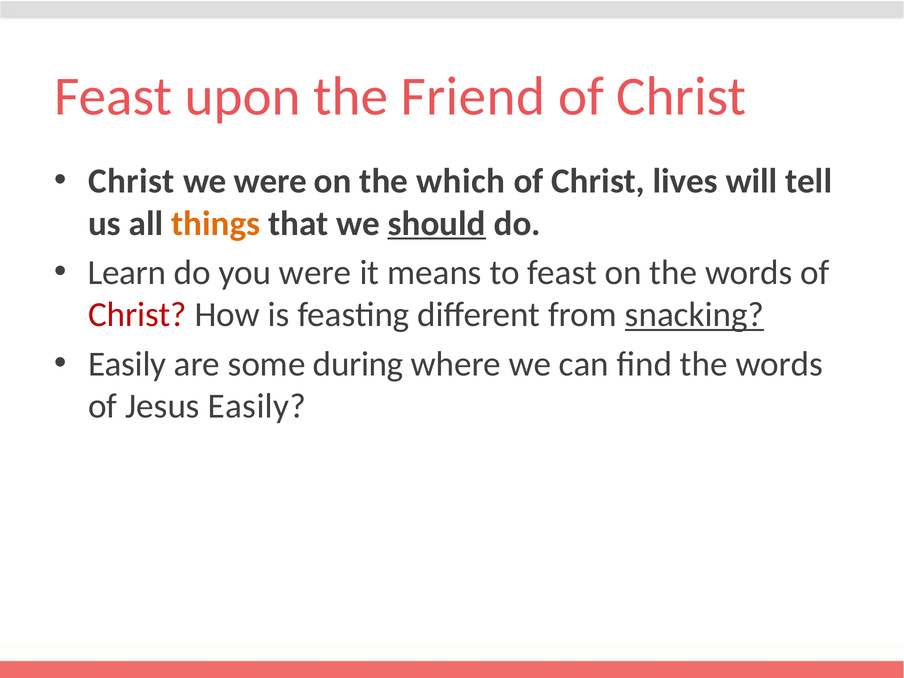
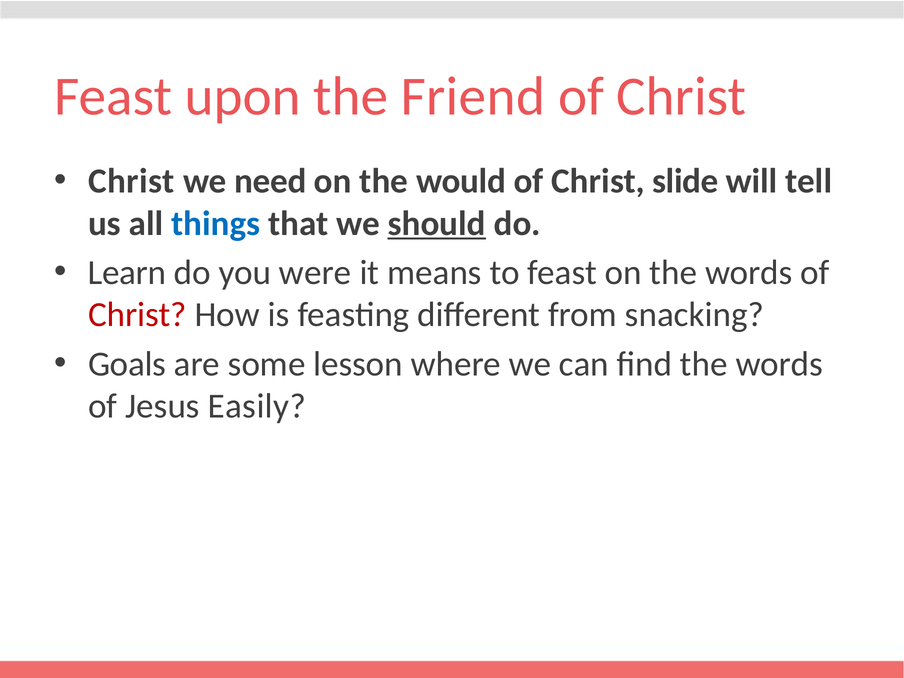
we were: were -> need (270, 181)
which: which -> would (461, 181)
lives: lives -> slide (685, 181)
things colour: orange -> blue (216, 223)
snacking underline: present -> none (694, 315)
Easily: Easily -> Goals (127, 364)
during: during -> lesson (358, 364)
